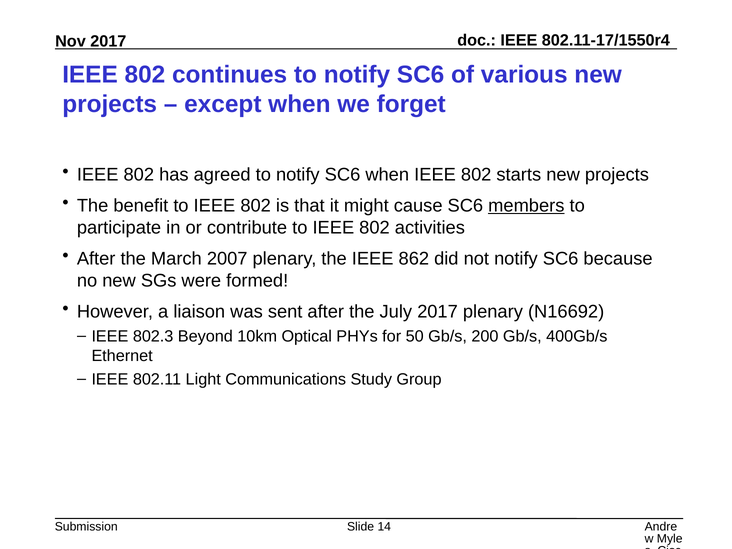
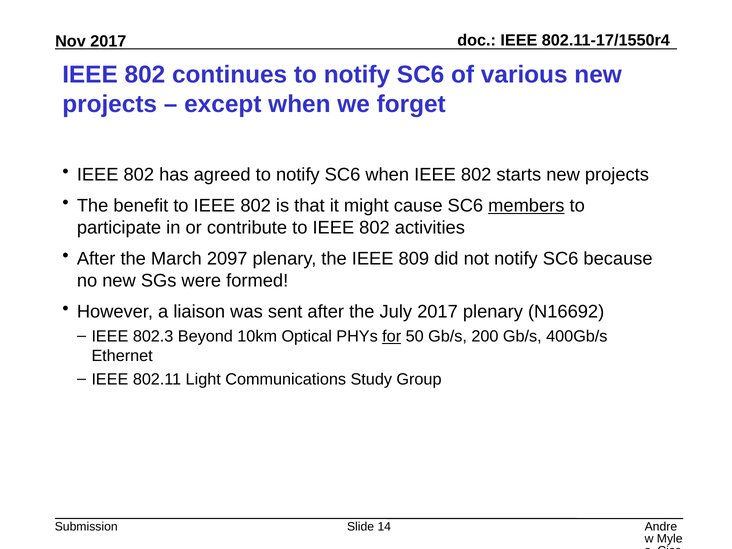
2007: 2007 -> 2097 (227, 259)
862: 862 -> 809 (414, 259)
for underline: none -> present (392, 336)
